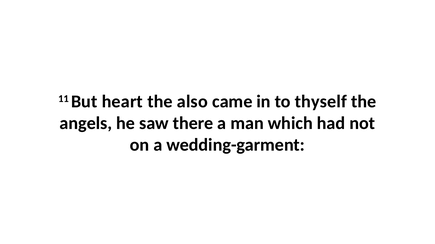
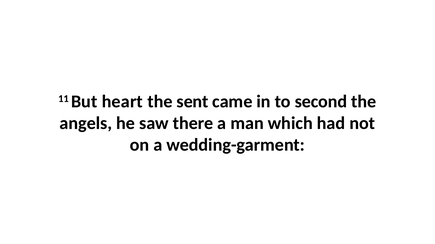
also: also -> sent (193, 102)
thyself: thyself -> second (321, 102)
